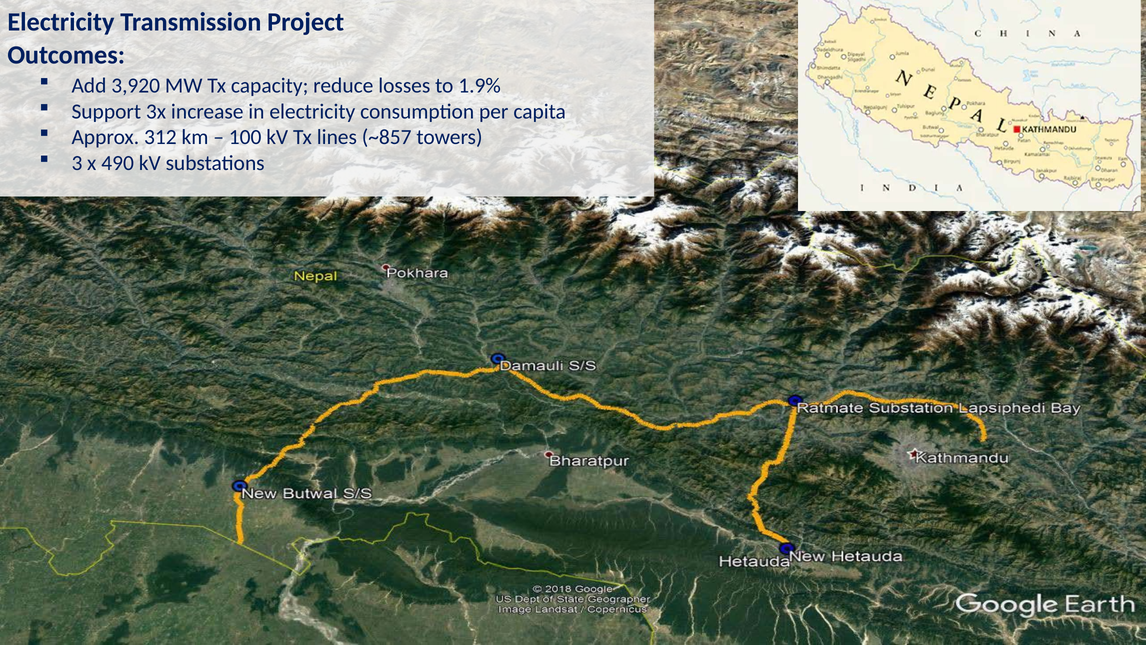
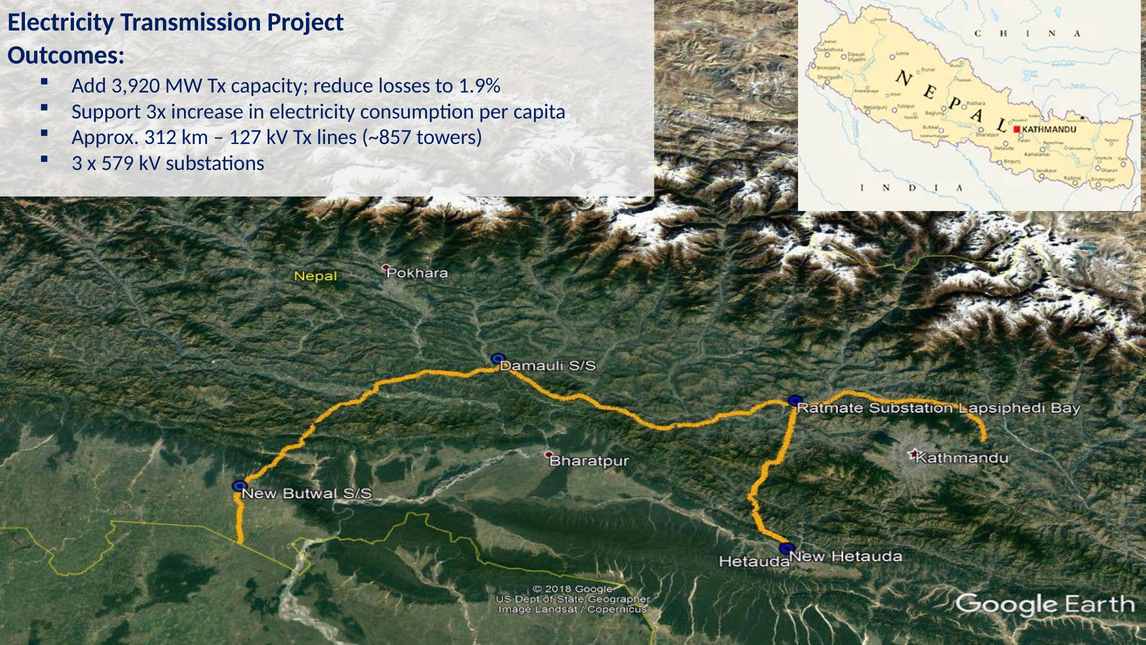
100: 100 -> 127 (245, 137)
490: 490 -> 579 (118, 163)
